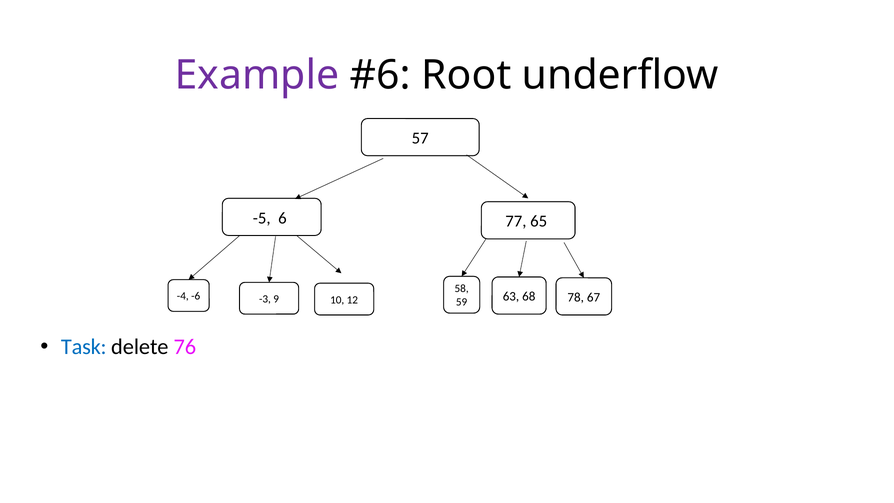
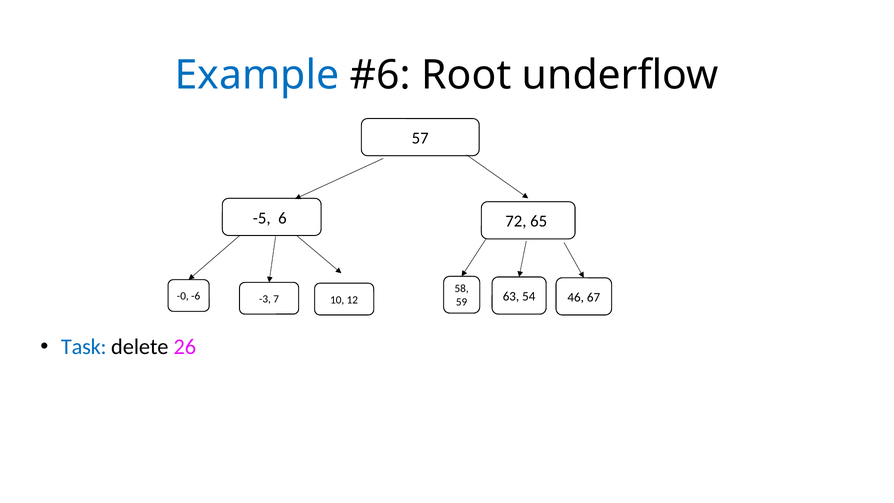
Example colour: purple -> blue (257, 75)
77: 77 -> 72 (516, 221)
68: 68 -> 54 (529, 296)
-4: -4 -> -0 (183, 296)
9: 9 -> 7 (276, 299)
78: 78 -> 46 (576, 297)
76: 76 -> 26 (185, 347)
